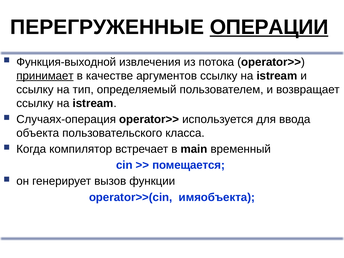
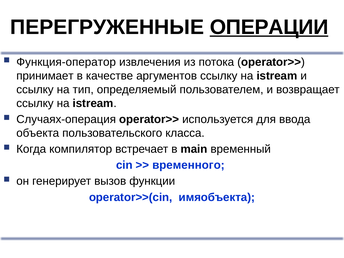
Функция-выходной: Функция-выходной -> Функция-оператор (66, 62)
принимает underline: present -> none (45, 76)
помещается: помещается -> временного (188, 165)
